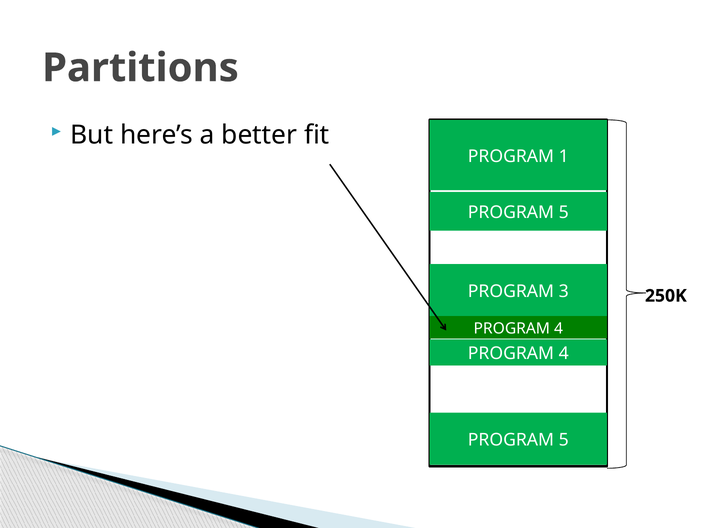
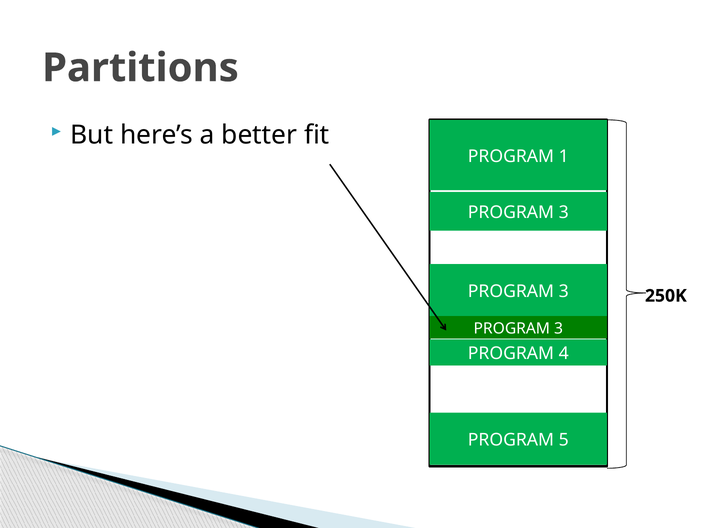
5: 5 -> 3 (564, 213)
4: 4 -> 3 (559, 328)
